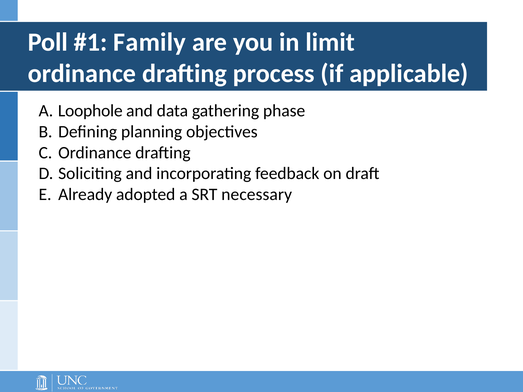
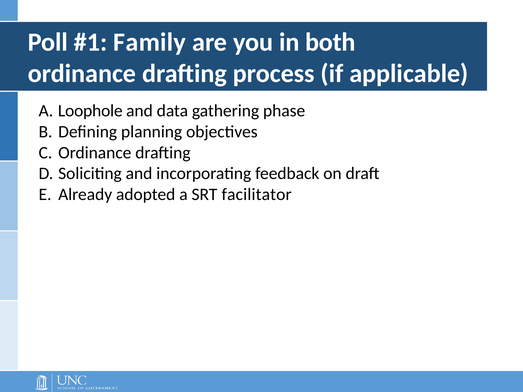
limit: limit -> both (330, 42)
necessary: necessary -> facilitator (257, 195)
